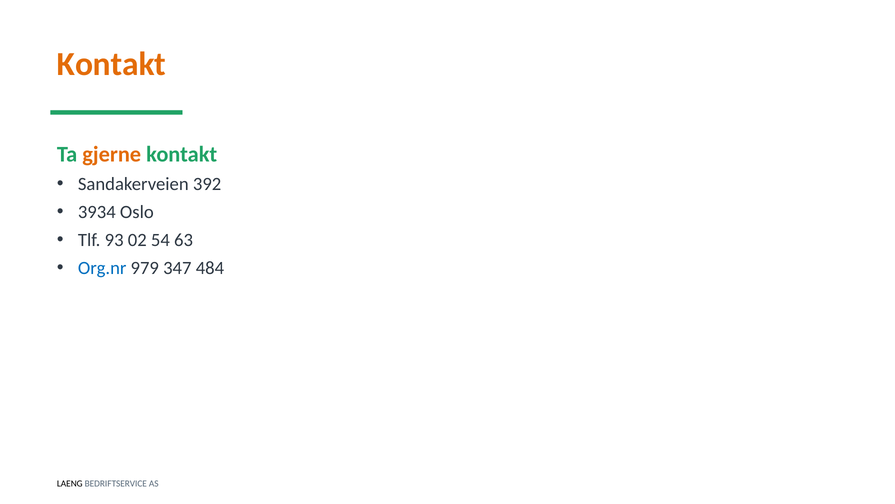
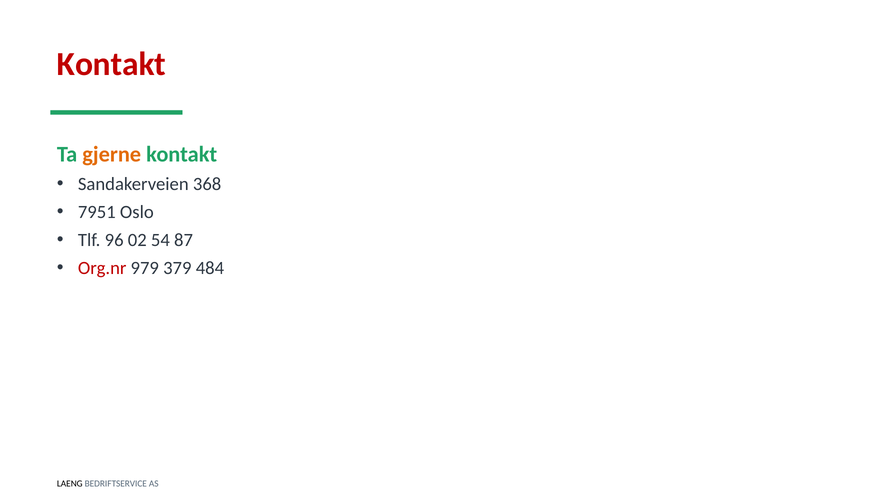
Kontakt colour: orange -> red (111, 64)
392: 392 -> 368 (207, 184)
3934: 3934 -> 7951 (97, 212)
93: 93 -> 96 (114, 240)
63: 63 -> 87 (184, 240)
Org.nr colour: blue -> red (102, 268)
347: 347 -> 379 (177, 268)
